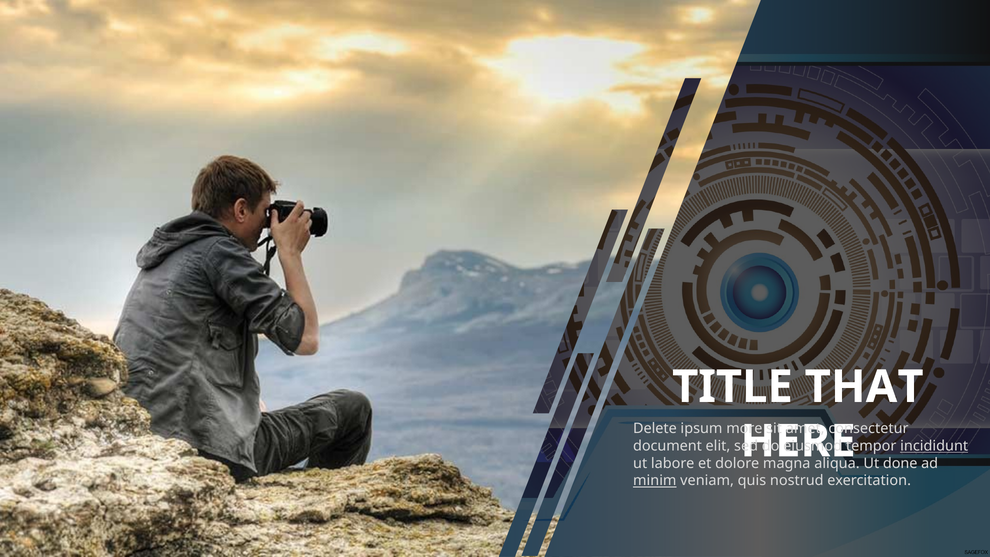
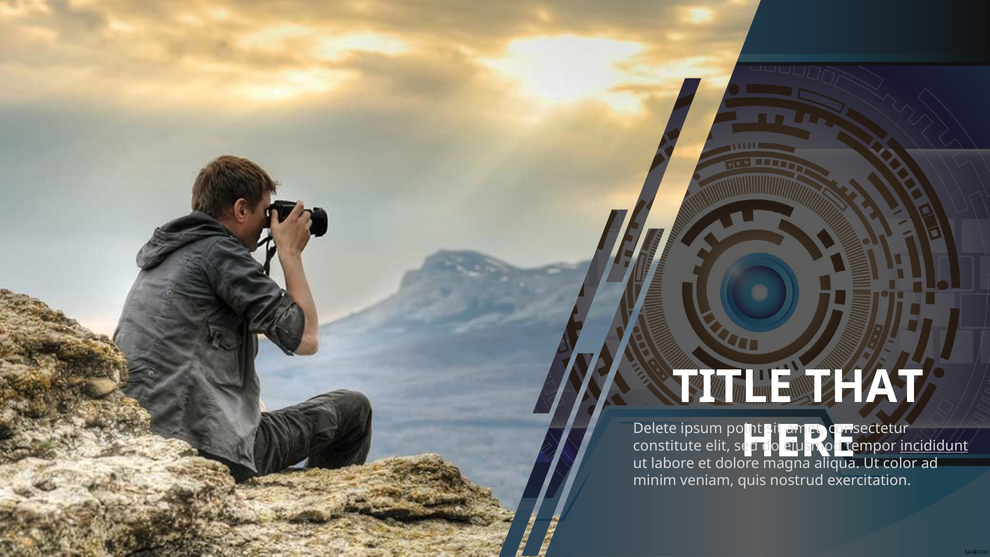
more: more -> point (744, 429)
document: document -> constitute (667, 446)
done: done -> color (900, 463)
minim underline: present -> none (655, 481)
